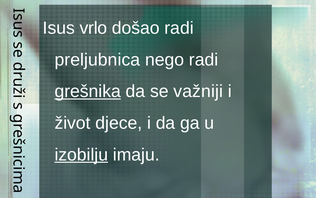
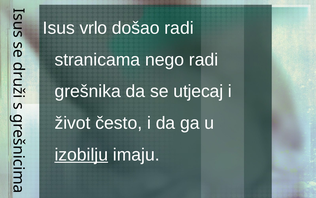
preljubnica: preljubnica -> stranicama (97, 60)
grešnika underline: present -> none (88, 91)
važniji: važniji -> utjecaj (198, 91)
djece: djece -> često (119, 123)
